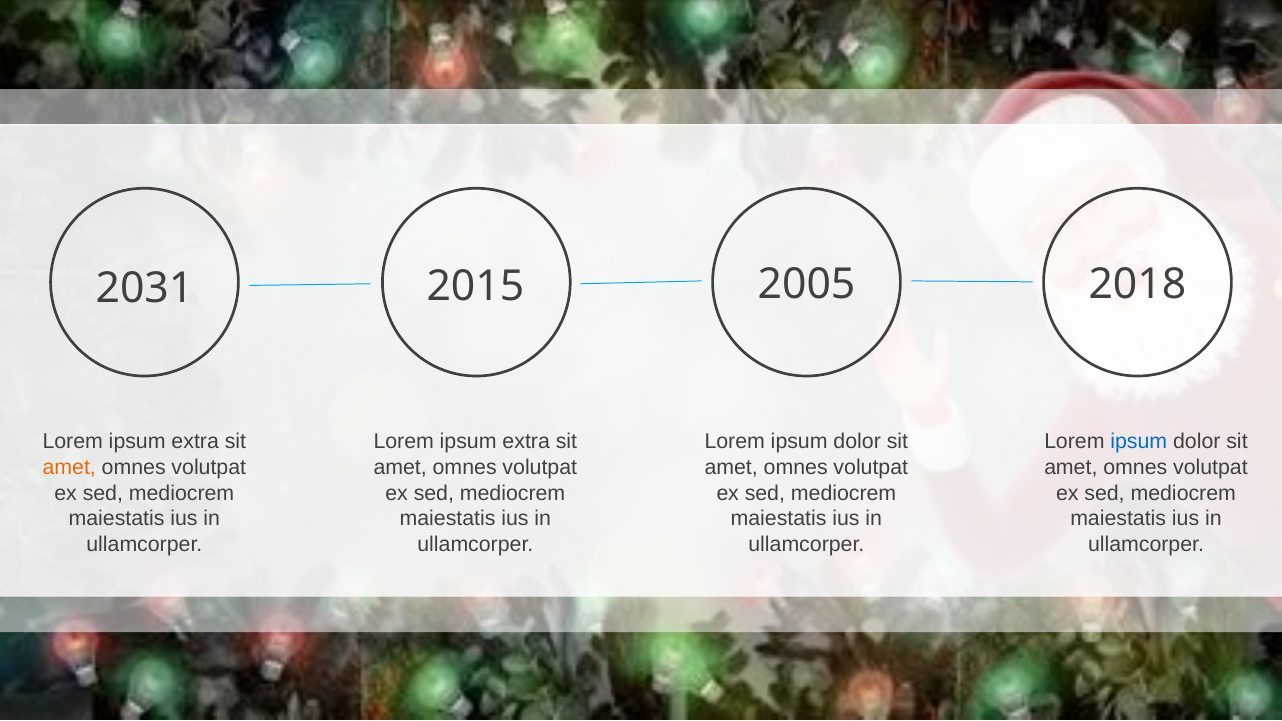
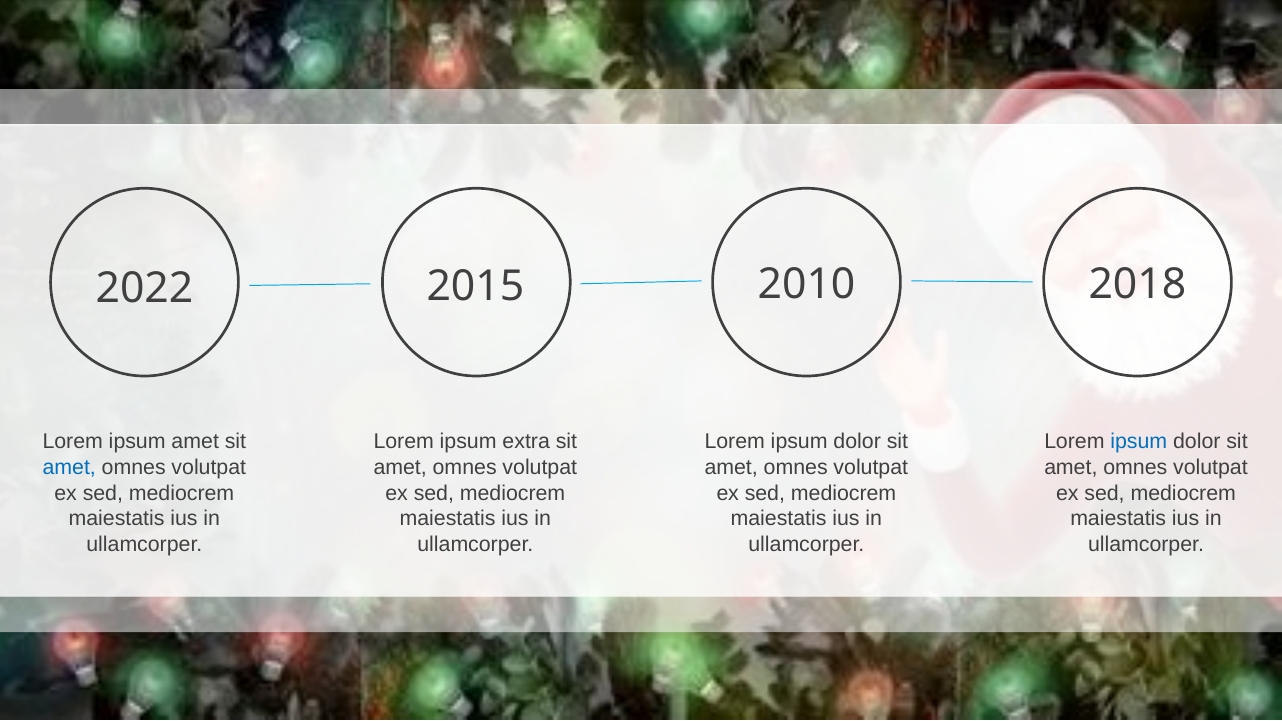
2031: 2031 -> 2022 (144, 288)
2005: 2005 -> 2010 (807, 284)
extra: extra -> amet (195, 442)
amet colour: orange -> blue (69, 468)
